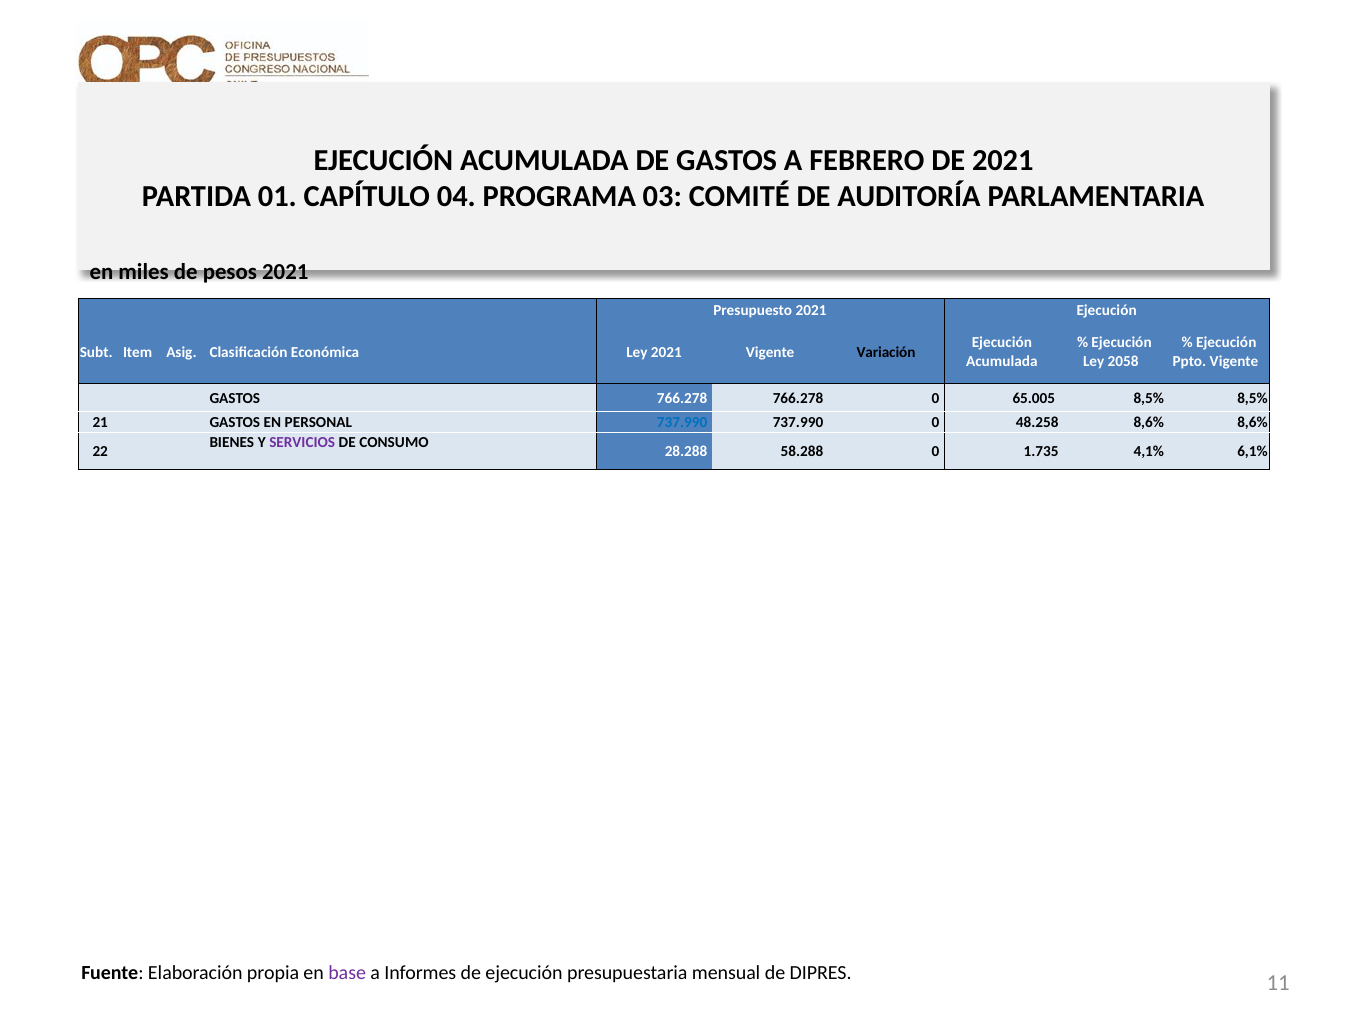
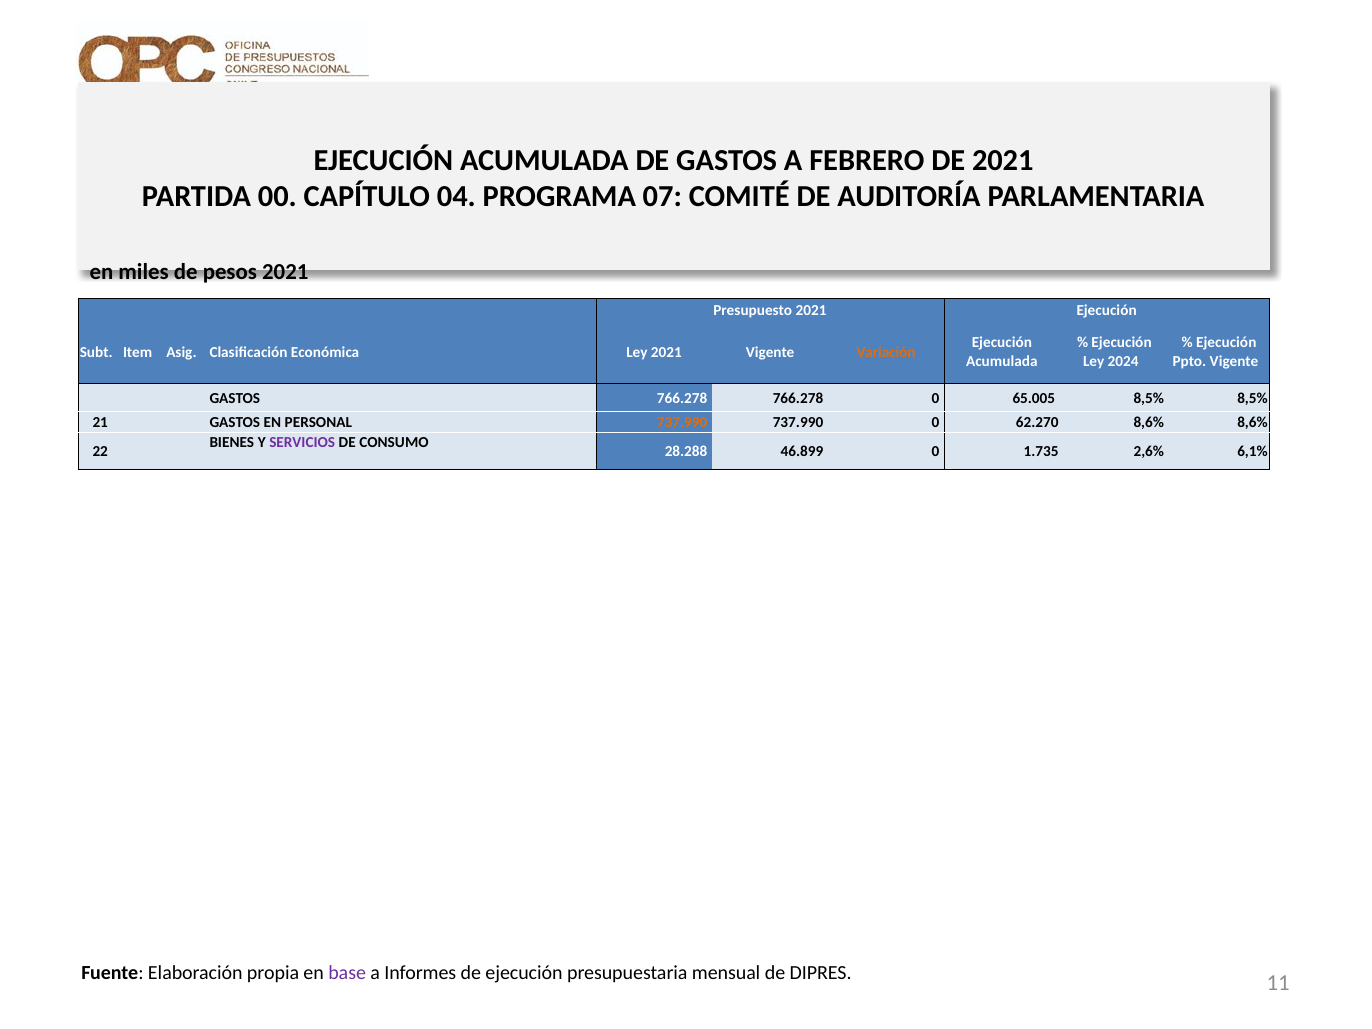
01: 01 -> 00 (277, 197)
03: 03 -> 07 (662, 197)
Variación colour: black -> orange (886, 352)
2058: 2058 -> 2024 (1123, 362)
737.990 colour: blue -> orange (682, 422)
48.258: 48.258 -> 62.270 (1037, 422)
58.288: 58.288 -> 46.899 (802, 452)
4,1%: 4,1% -> 2,6% (1149, 452)
